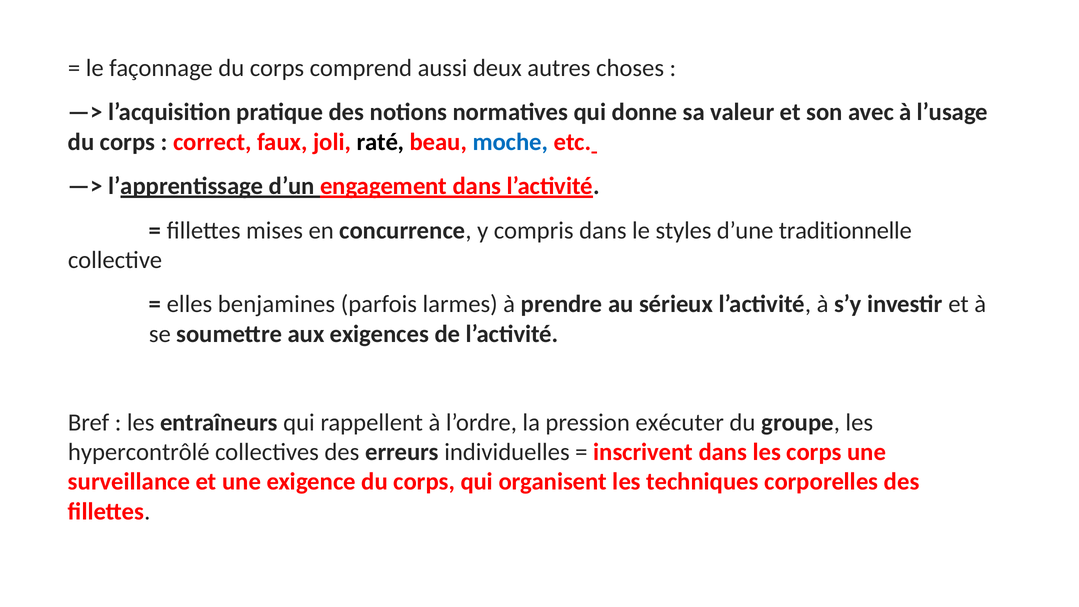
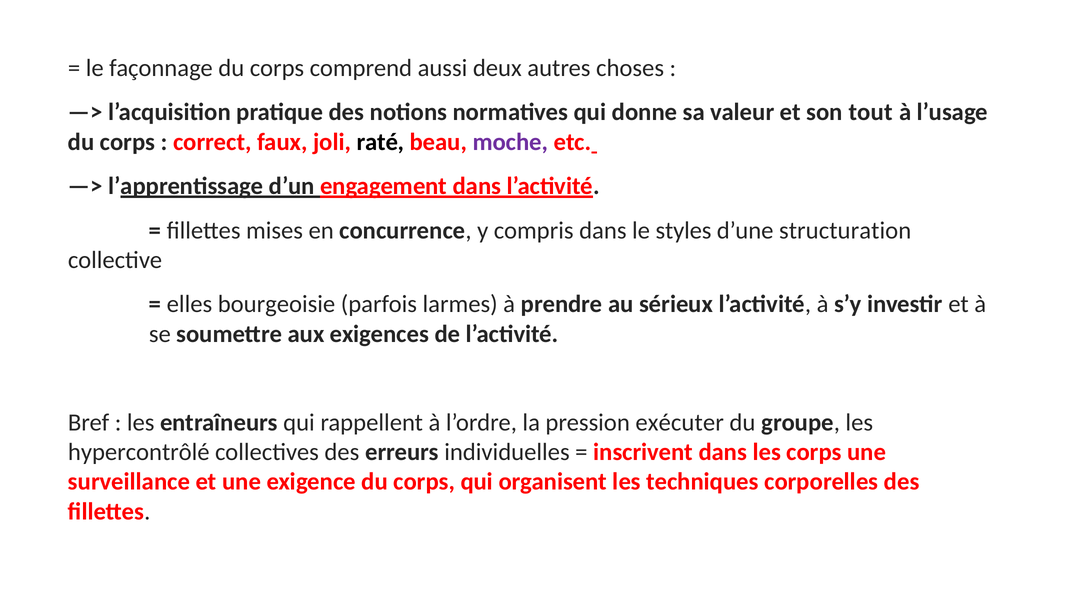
avec: avec -> tout (871, 112)
moche colour: blue -> purple (510, 142)
traditionnelle: traditionnelle -> structuration (845, 230)
benjamines: benjamines -> bourgeoisie (277, 304)
